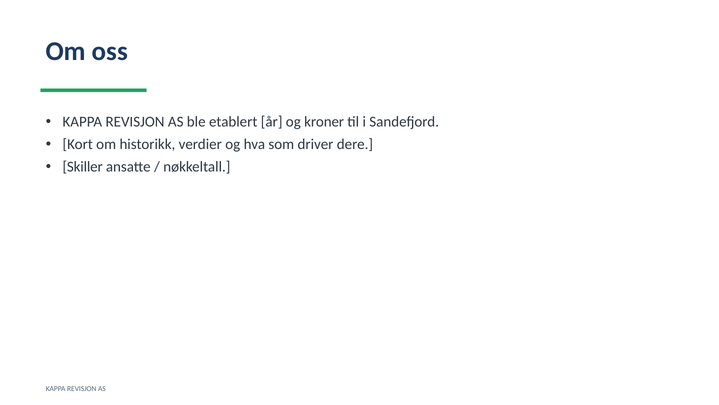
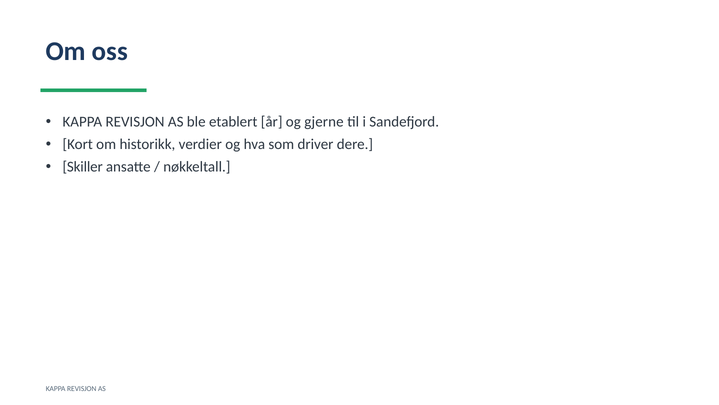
kroner: kroner -> gjerne (324, 122)
